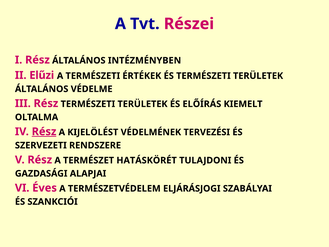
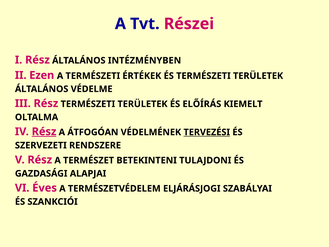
Elűzi: Elűzi -> Ezen (42, 75)
KIJELÖLÉST: KIJELÖLÉST -> ÁTFOGÓAN (93, 132)
TERVEZÉSI underline: none -> present (207, 132)
HATÁSKÖRÉT: HATÁSKÖRÉT -> BETEKINTENI (147, 160)
